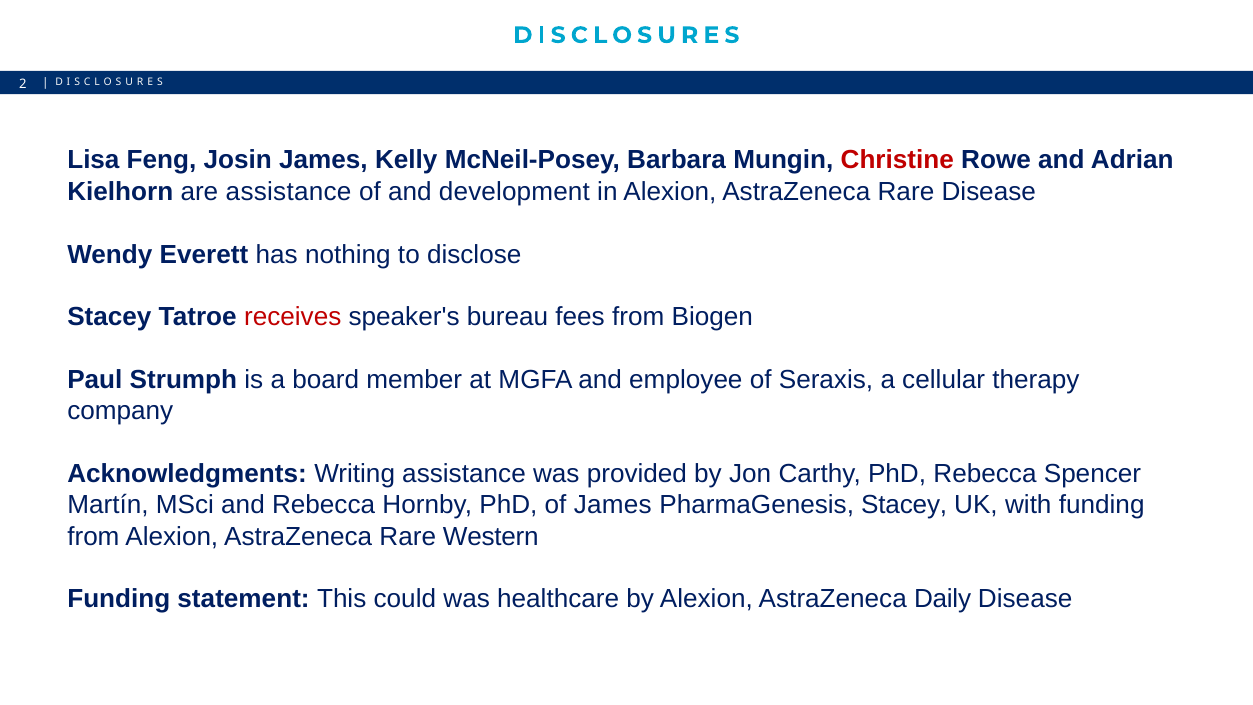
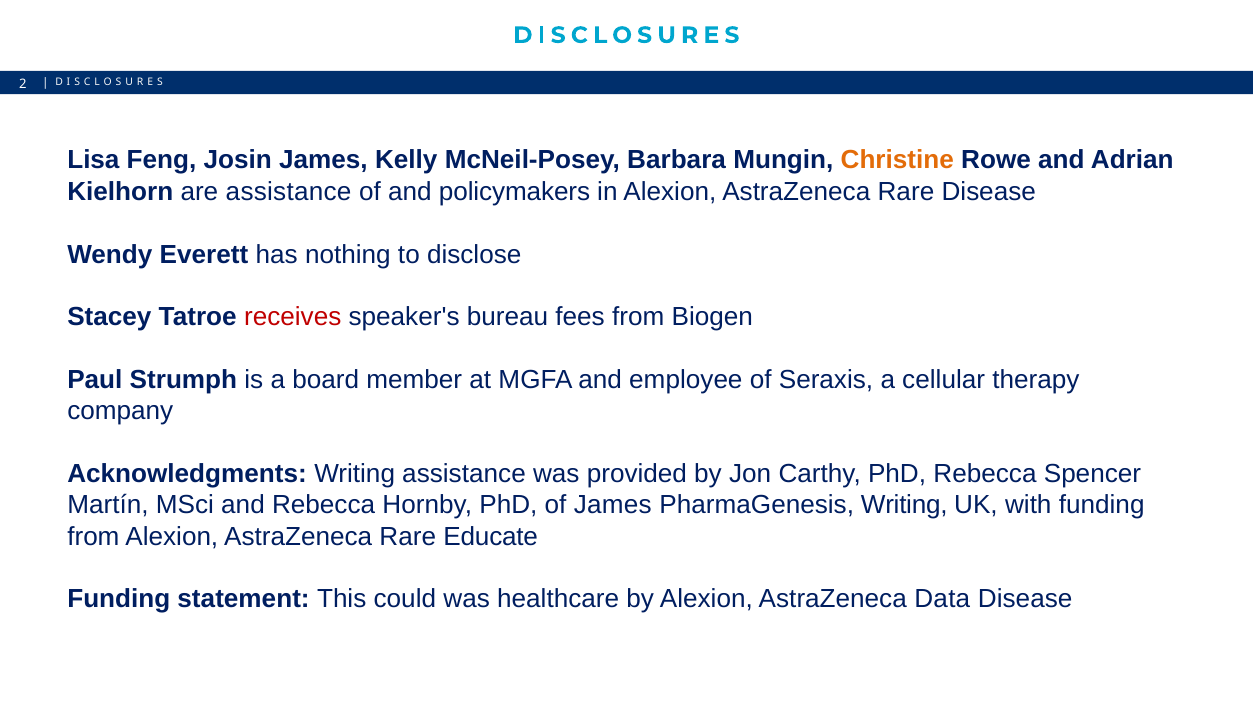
Christine colour: red -> orange (897, 160)
development: development -> policymakers (515, 192)
PharmaGenesis Stacey: Stacey -> Writing (904, 505)
Western: Western -> Educate (491, 536)
Daily: Daily -> Data (942, 599)
